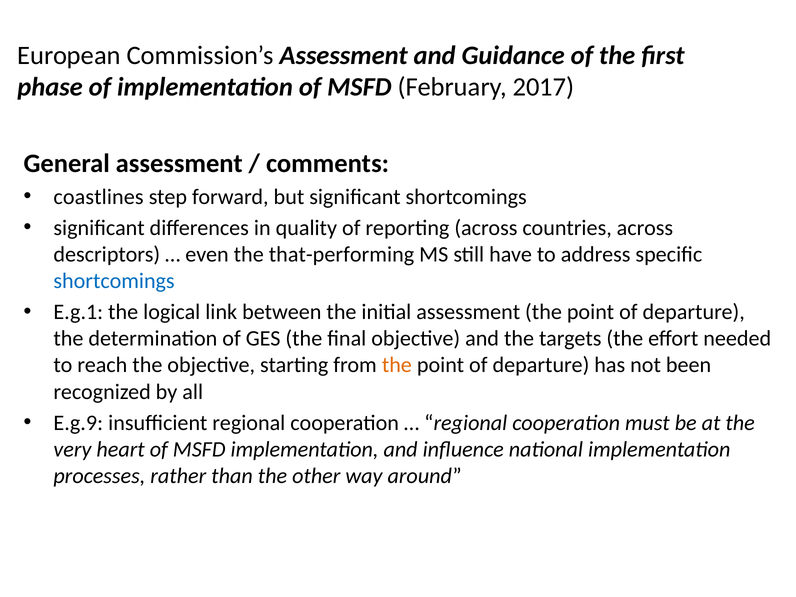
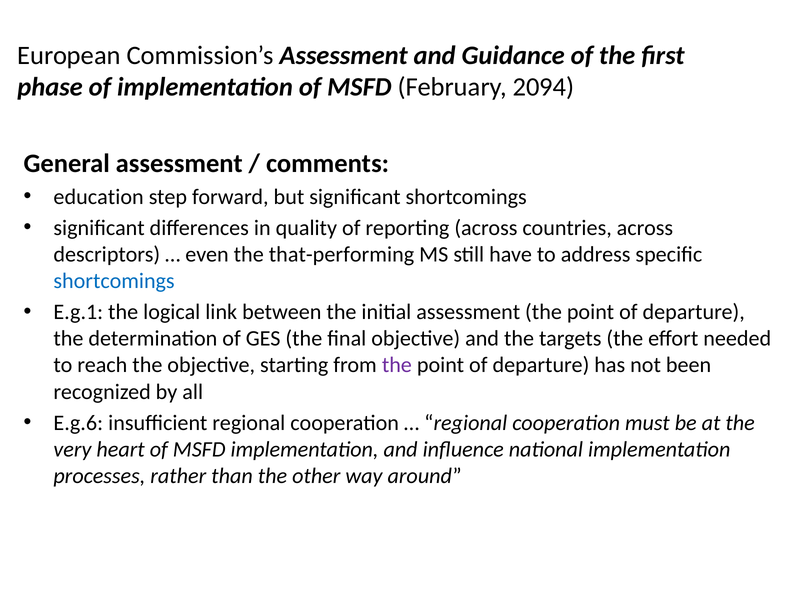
2017: 2017 -> 2094 (544, 87)
coastlines: coastlines -> education (99, 197)
the colour: orange -> purple (397, 365)
E.g.9: E.g.9 -> E.g.6 (78, 423)
